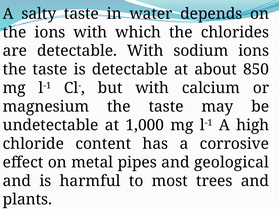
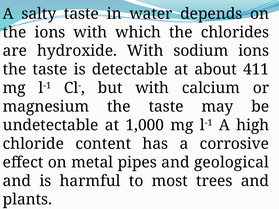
are detectable: detectable -> hydroxide (77, 51)
850: 850 -> 411 (256, 70)
